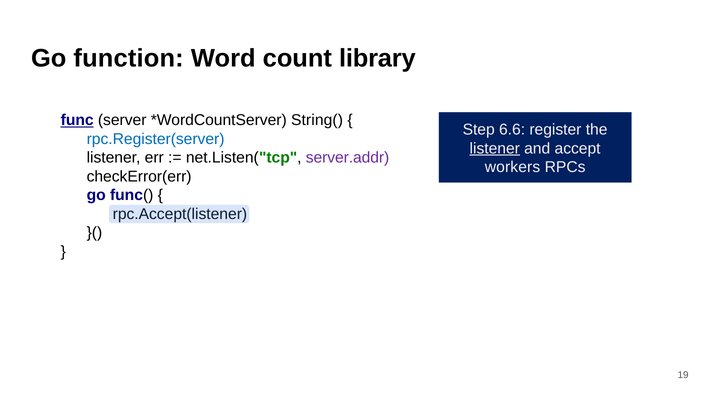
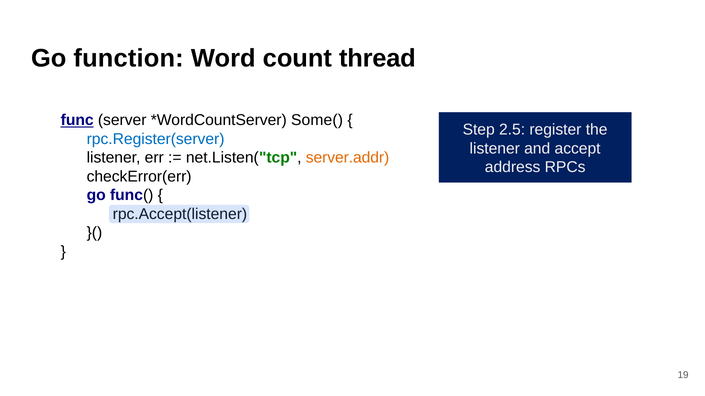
library: library -> thread (377, 58)
String(: String( -> Some( (317, 120)
6.6: 6.6 -> 2.5 (512, 130)
listener underline: present -> none (495, 149)
server.addr colour: purple -> orange (348, 158)
workers: workers -> address (513, 167)
